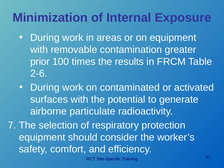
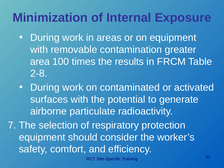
prior: prior -> area (40, 62)
2-6: 2-6 -> 2-8 (39, 74)
